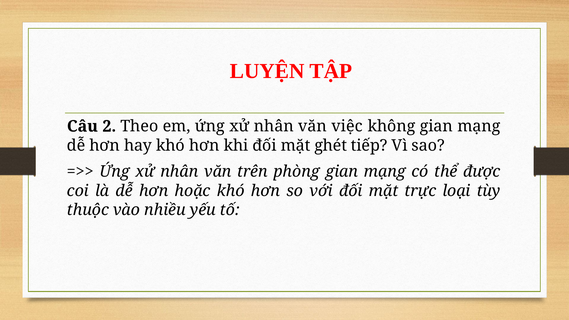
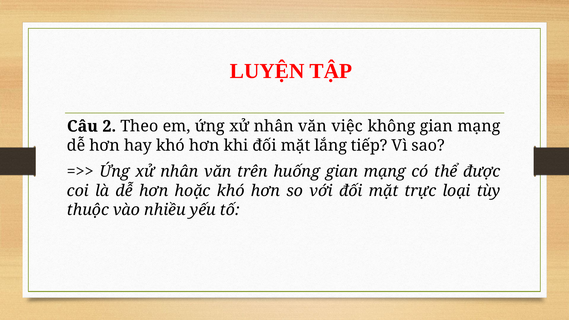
ghét: ghét -> lắng (331, 146)
phòng: phòng -> huống (297, 172)
